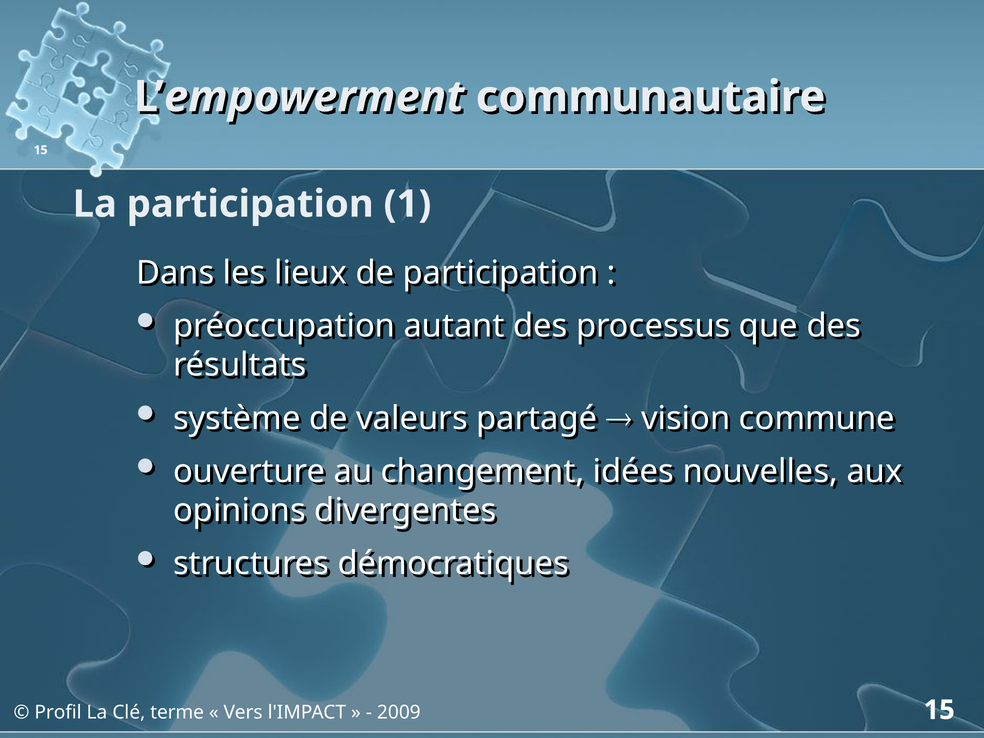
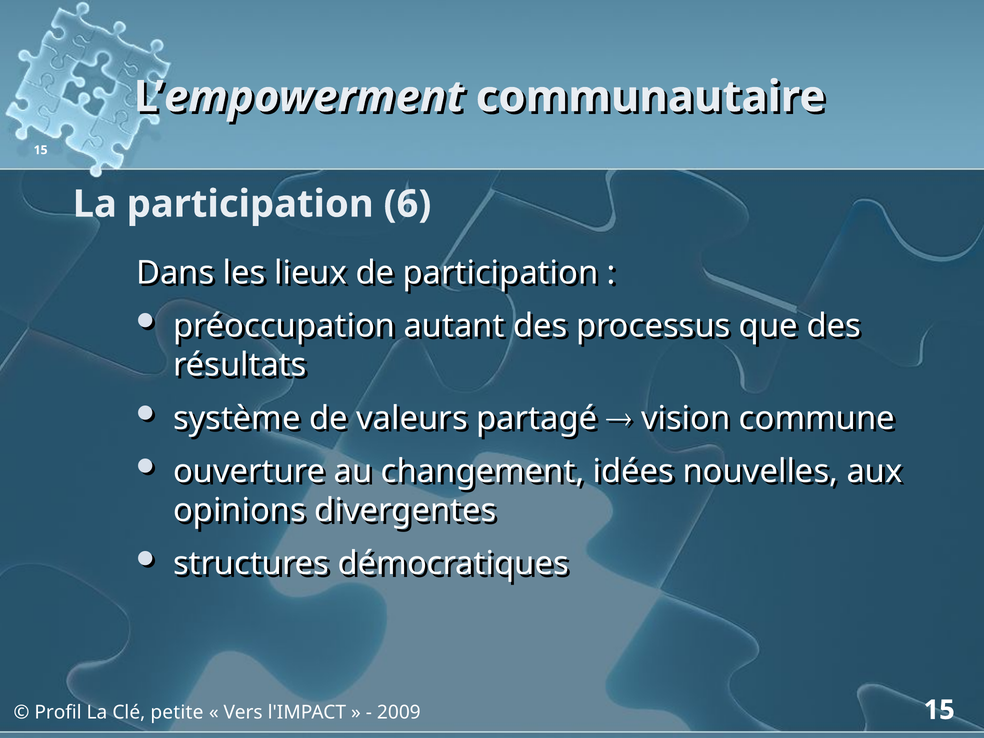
1: 1 -> 6 (407, 204)
terme: terme -> petite (177, 712)
